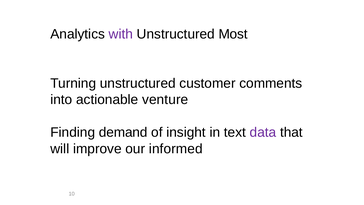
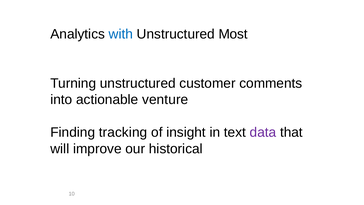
with colour: purple -> blue (121, 34)
demand: demand -> tracking (123, 132)
informed: informed -> historical (176, 149)
